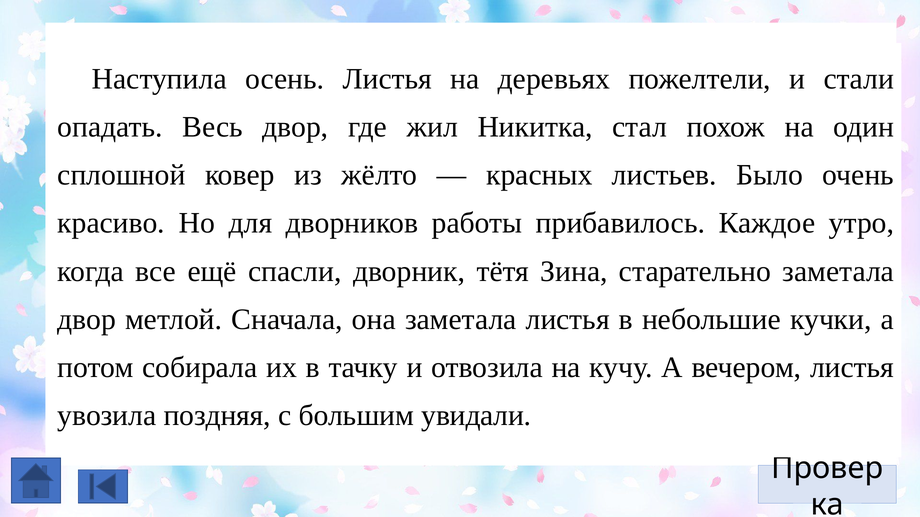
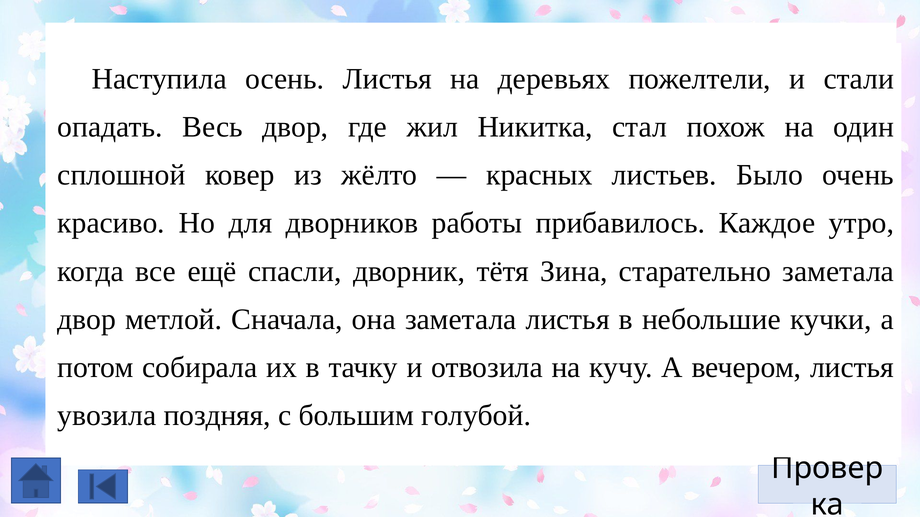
увидали: увидали -> голубой (476, 416)
